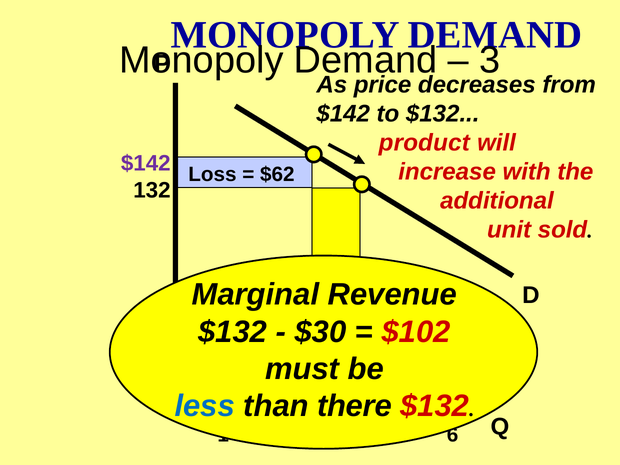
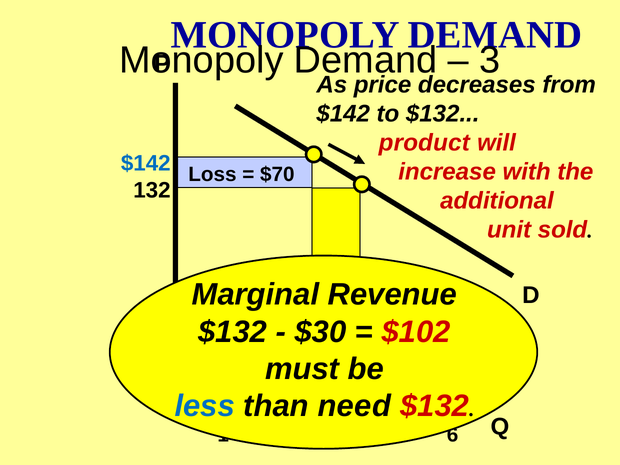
$142 colour: purple -> blue (146, 164)
$62: $62 -> $70 (277, 175)
there: there -> need (354, 406)
